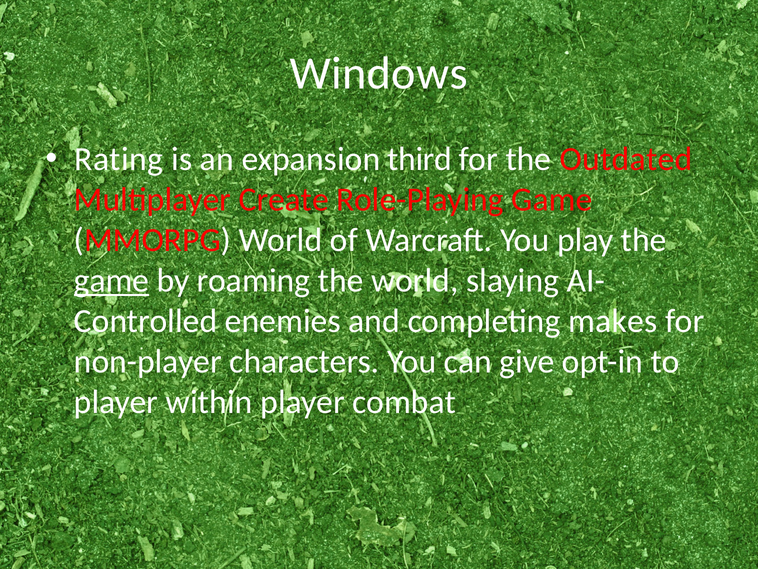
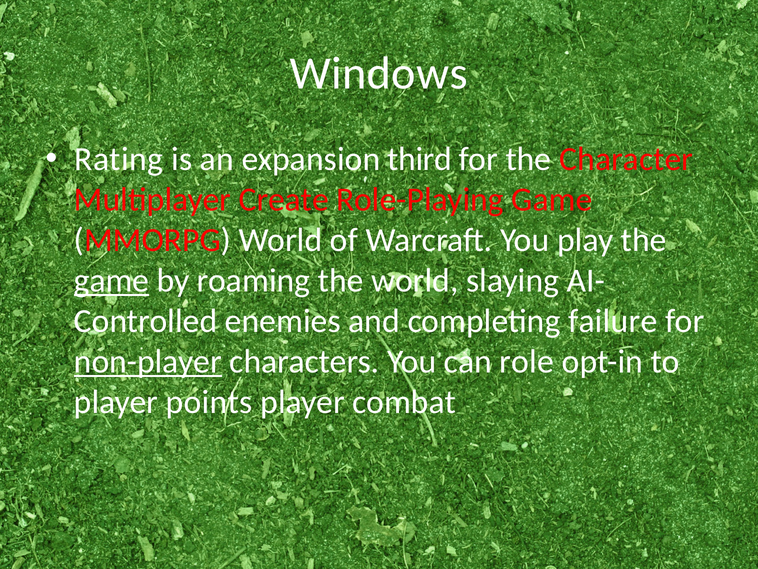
Outdated: Outdated -> Character (626, 159)
makes: makes -> failure (613, 321)
non-player underline: none -> present (148, 361)
give: give -> role (527, 361)
within: within -> points (209, 402)
